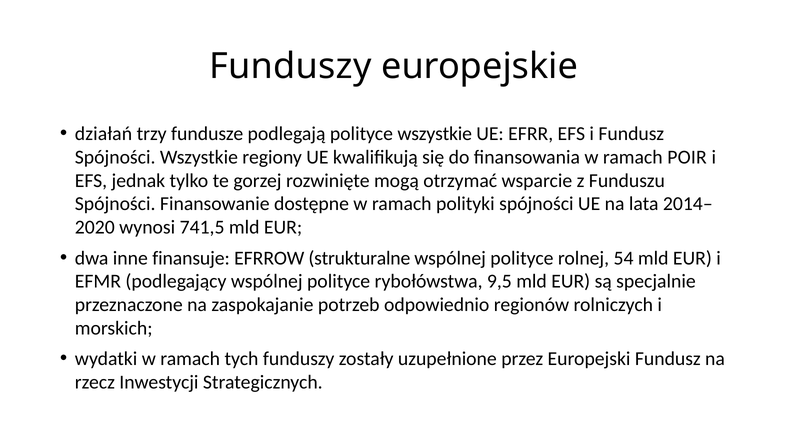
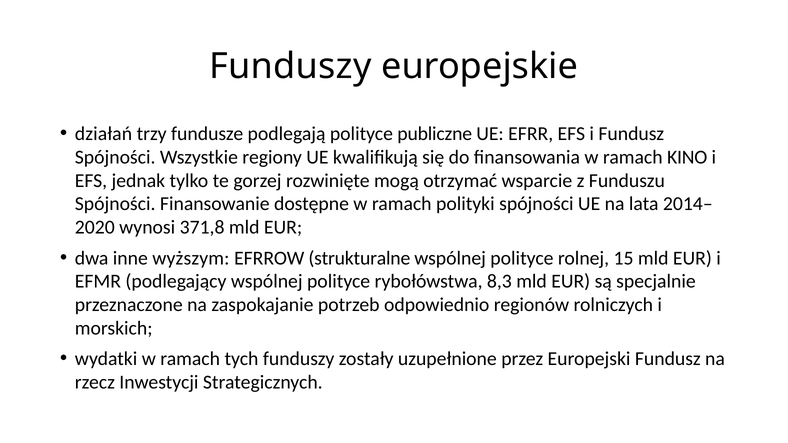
polityce wszystkie: wszystkie -> publiczne (435, 134)
POIR: POIR -> KINO (687, 157)
741,5: 741,5 -> 371,8 (202, 227)
finansuje: finansuje -> wyższym (191, 258)
54: 54 -> 15 (623, 258)
9,5: 9,5 -> 8,3 (499, 282)
